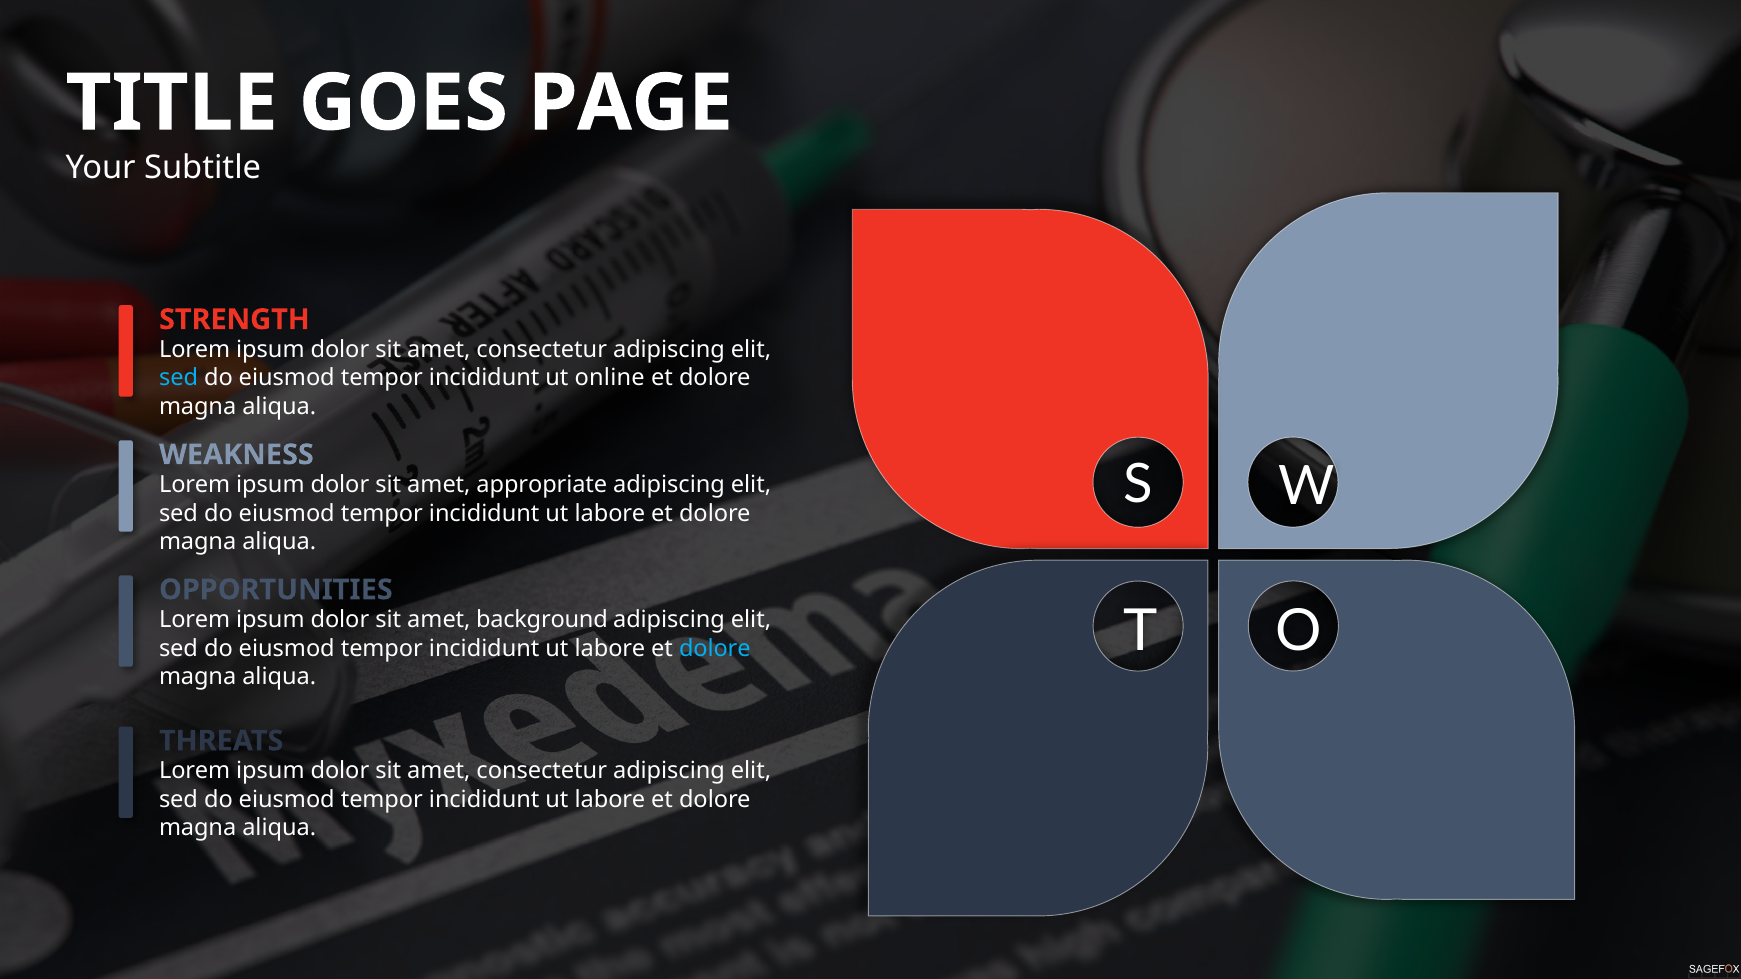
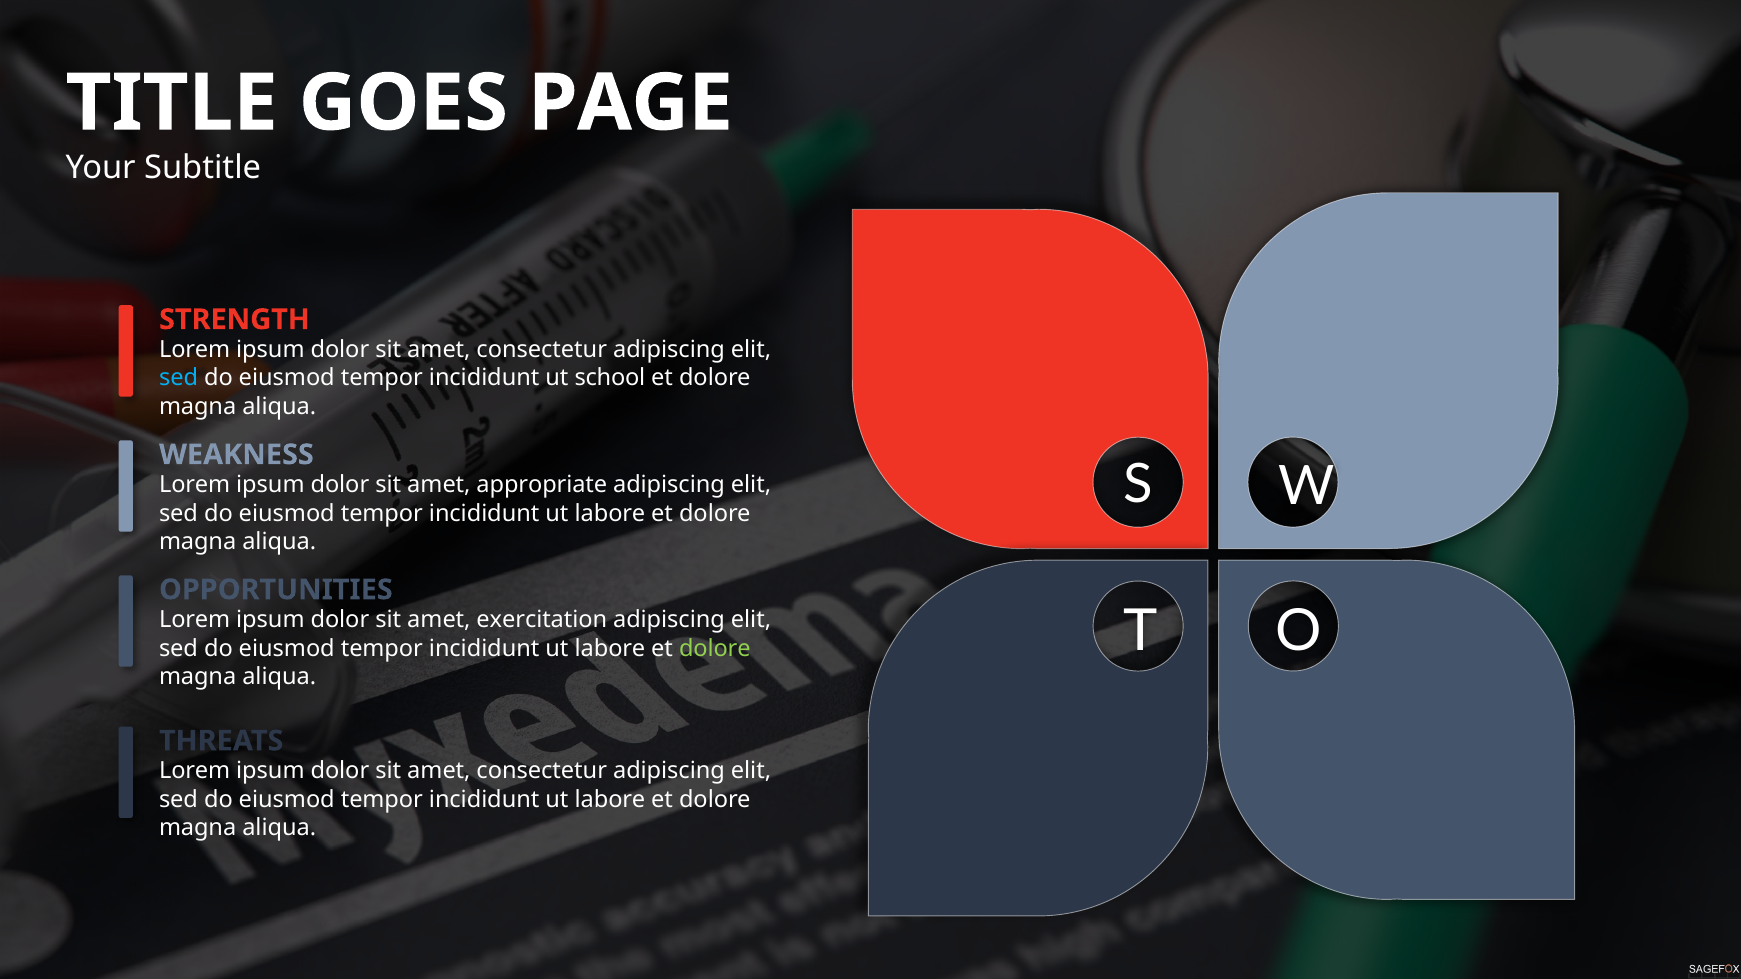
online: online -> school (610, 378)
background: background -> exercitation (542, 620)
dolore colour: light blue -> light green (715, 649)
